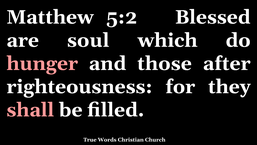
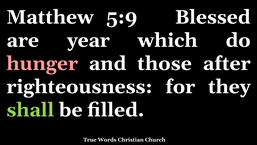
5:2: 5:2 -> 5:9 (122, 17)
soul: soul -> year (88, 40)
shall colour: pink -> light green (30, 110)
